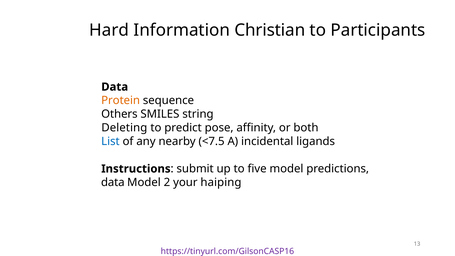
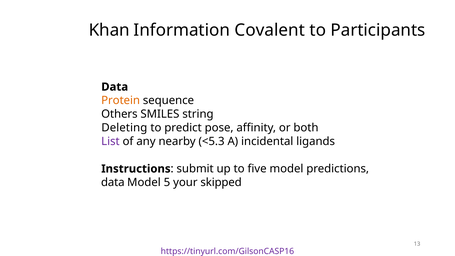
Hard: Hard -> Khan (109, 30)
Christian: Christian -> Covalent (270, 30)
List colour: blue -> purple (110, 141)
<7.5: <7.5 -> <5.3 (212, 141)
2: 2 -> 5 (167, 182)
haiping: haiping -> skipped (221, 182)
